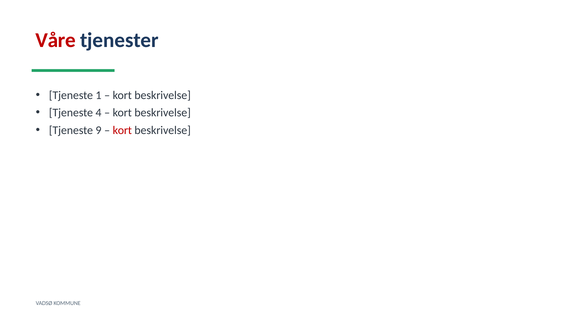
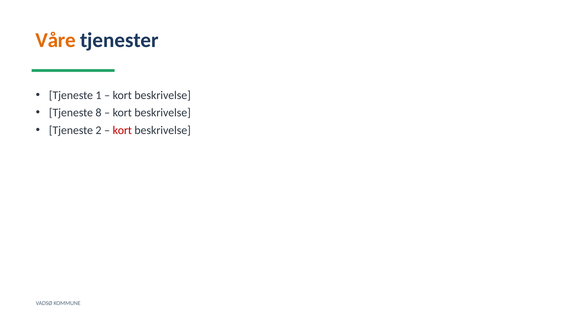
Våre colour: red -> orange (56, 40)
4: 4 -> 8 (99, 113)
9: 9 -> 2 (99, 130)
